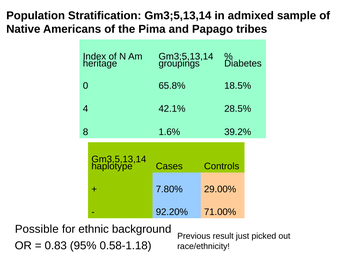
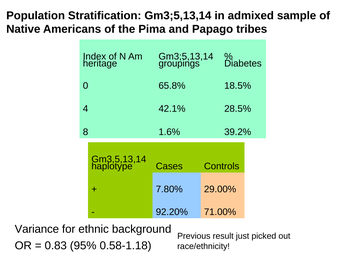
Possible: Possible -> Variance (37, 229)
